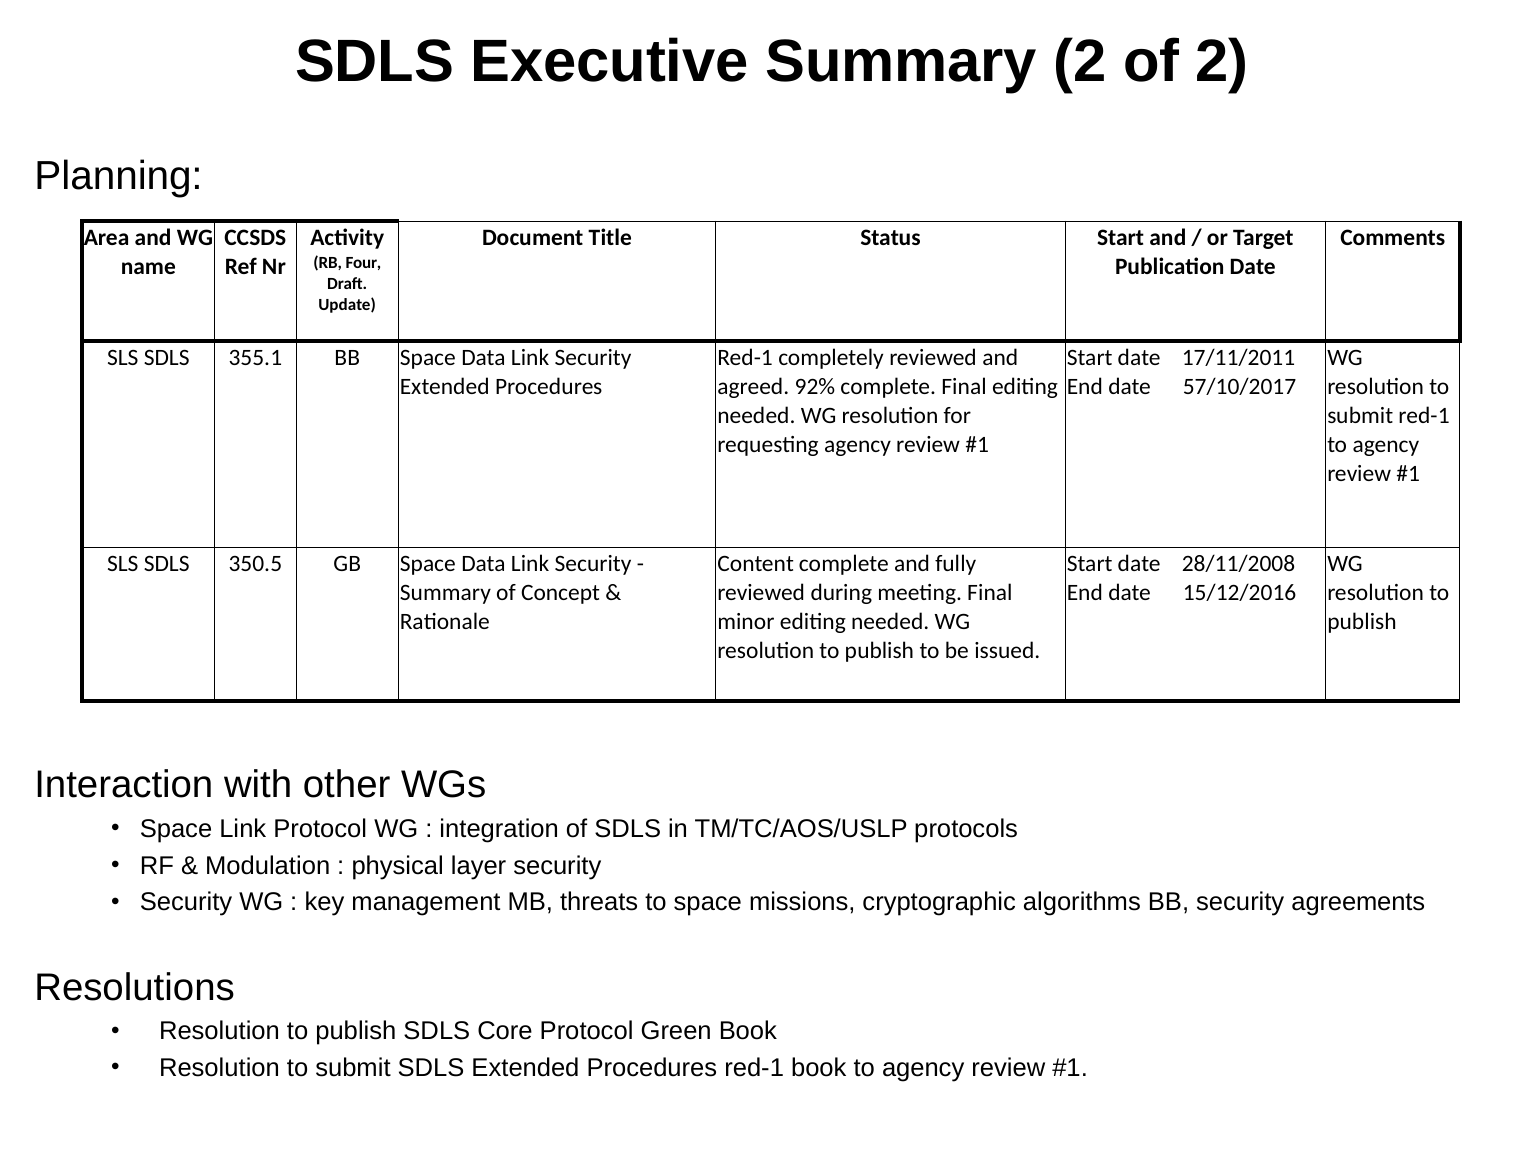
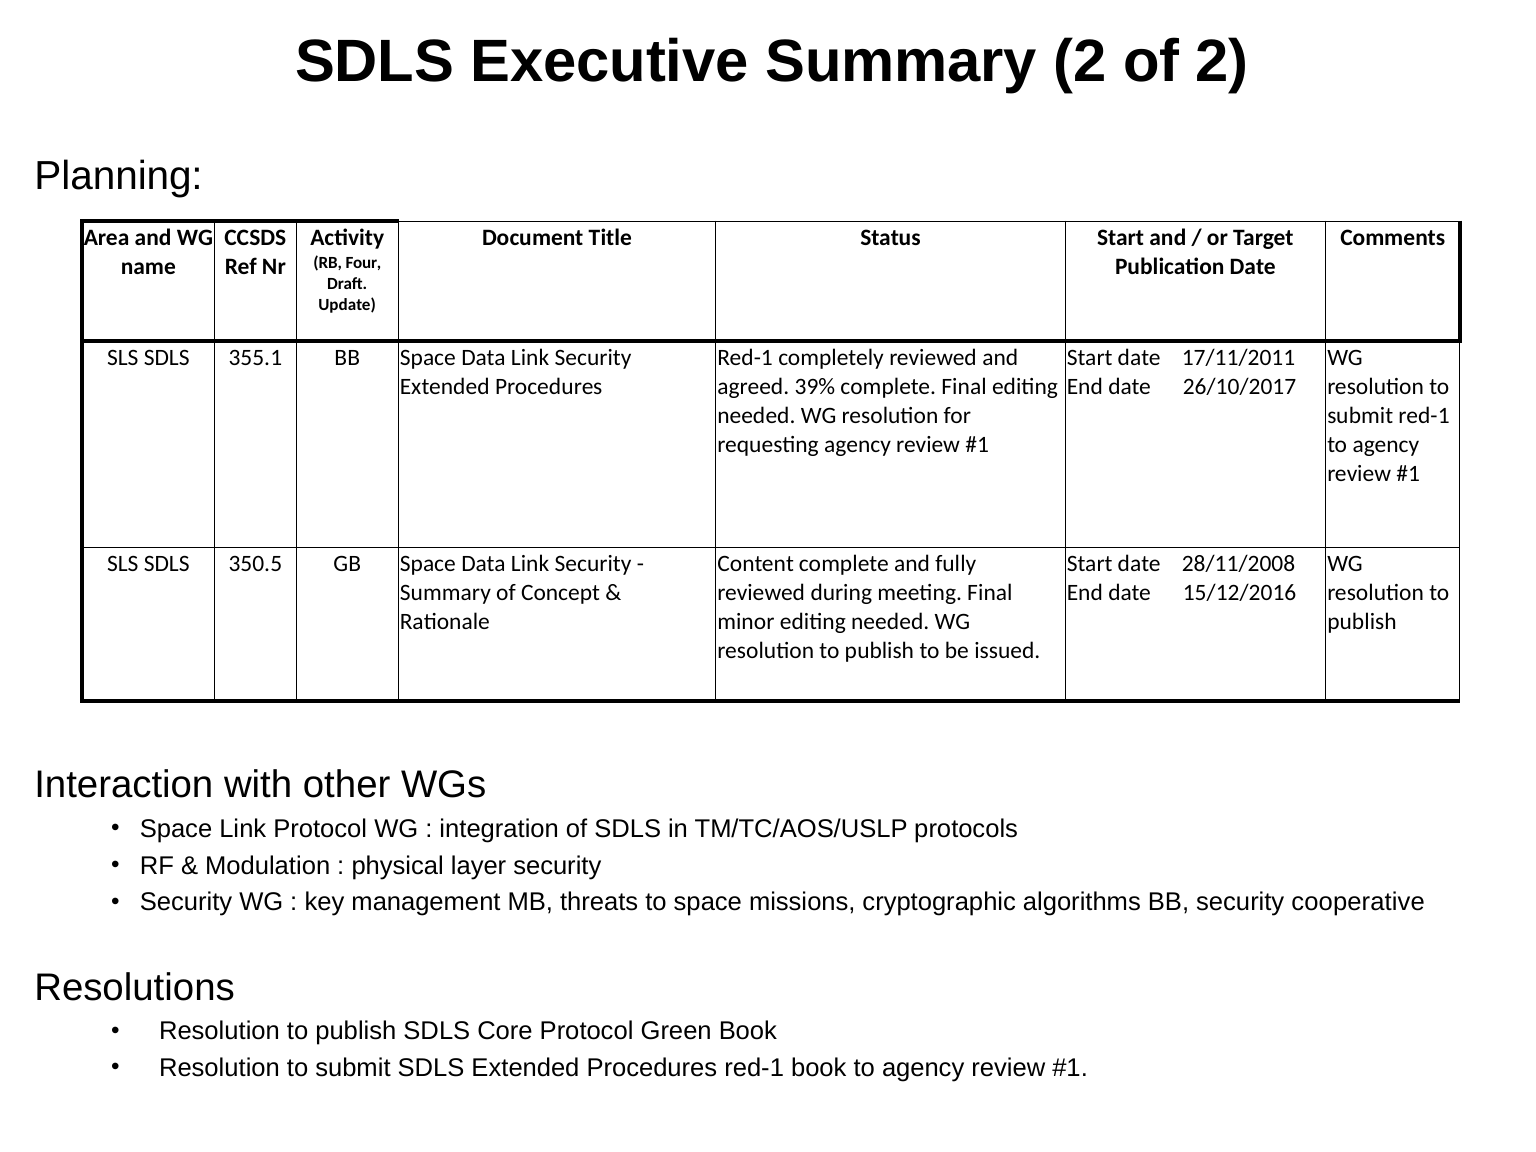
92%: 92% -> 39% (815, 387)
57/10/2017: 57/10/2017 -> 26/10/2017 (1240, 387)
agreements: agreements -> cooperative (1358, 902)
